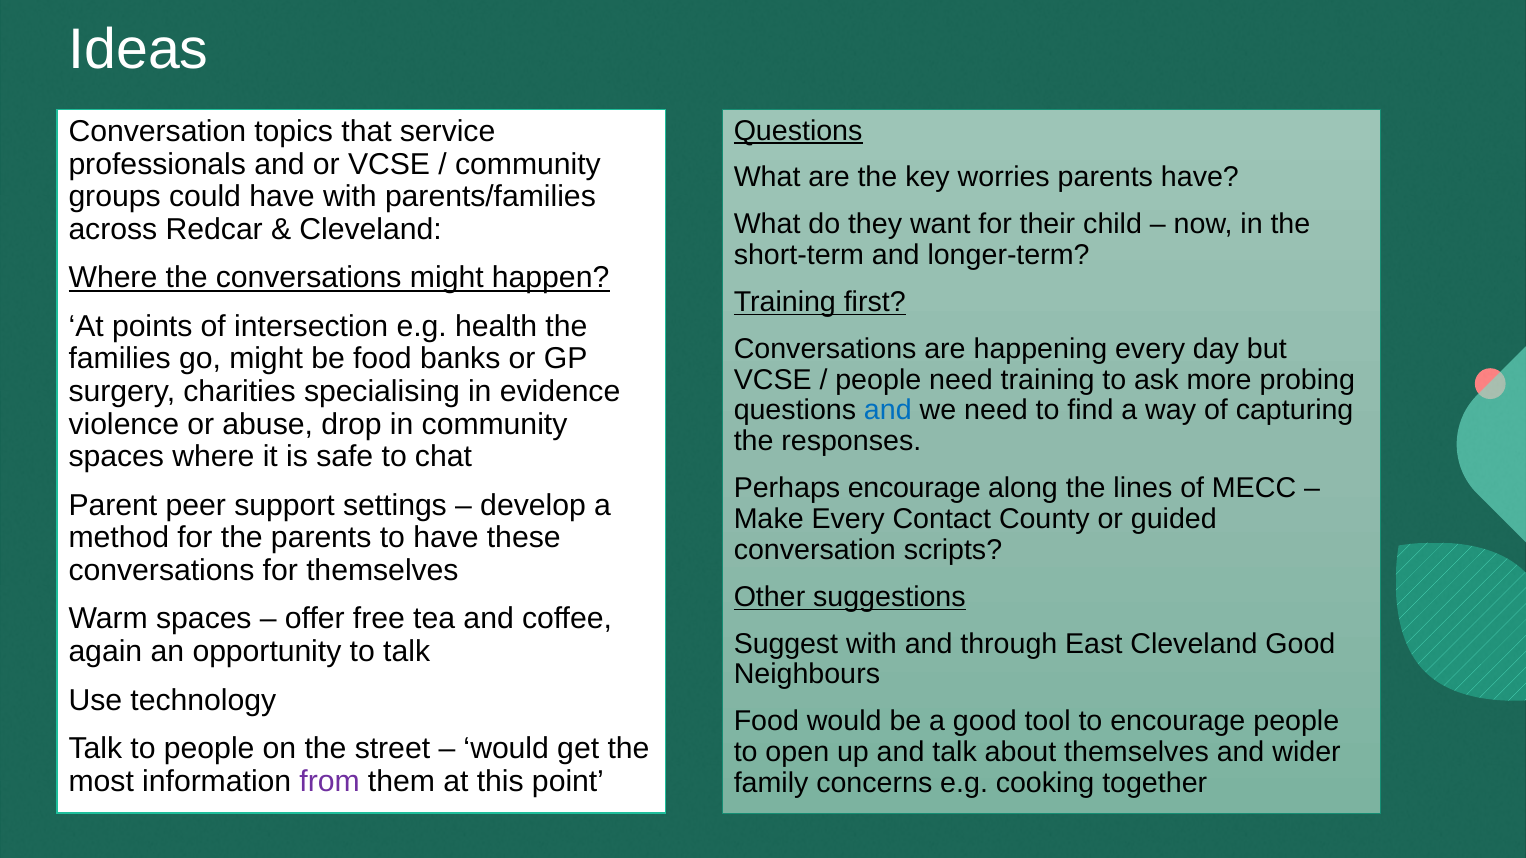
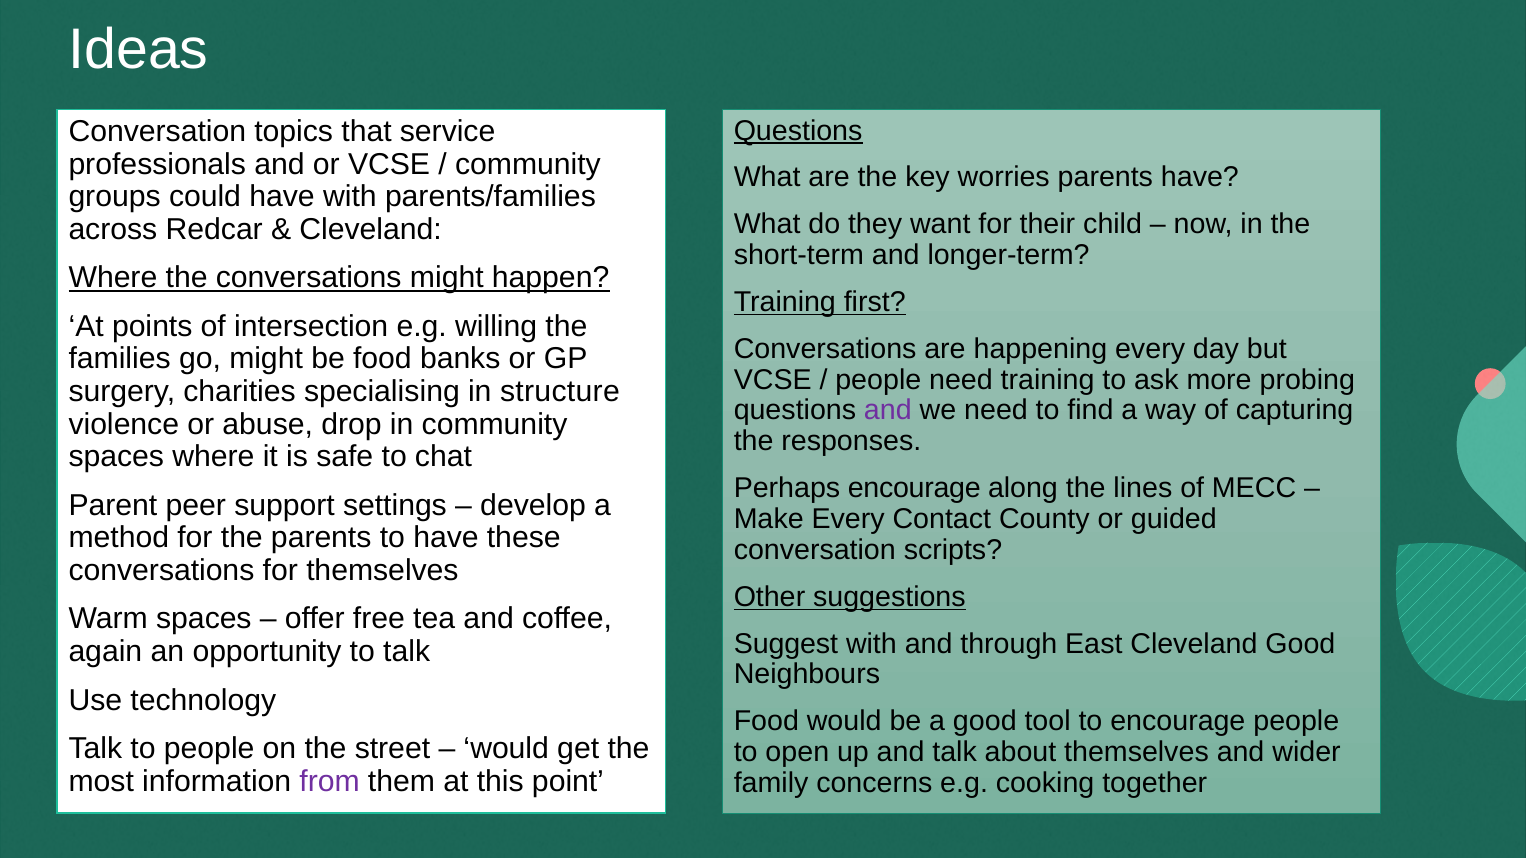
health: health -> willing (496, 326)
evidence: evidence -> structure (560, 392)
and colour: blue -> purple (888, 411)
